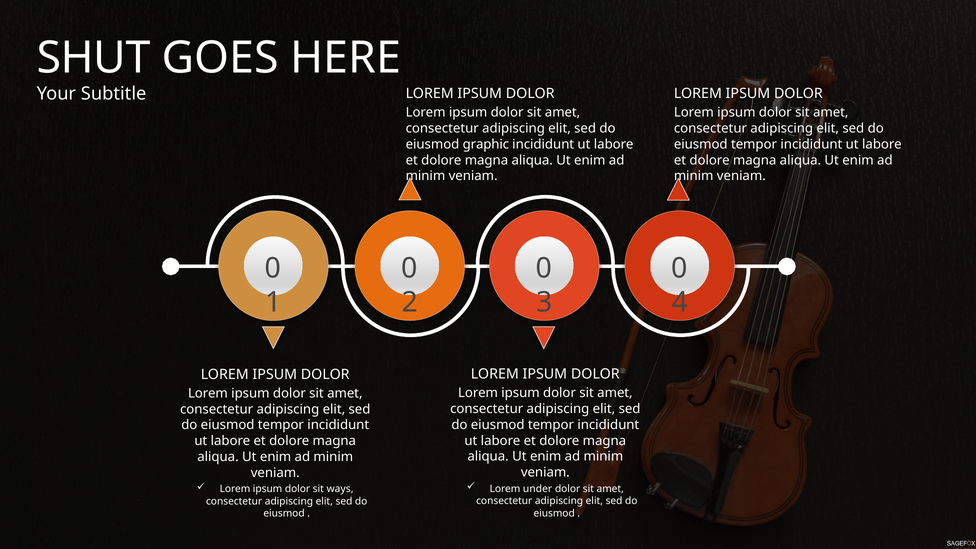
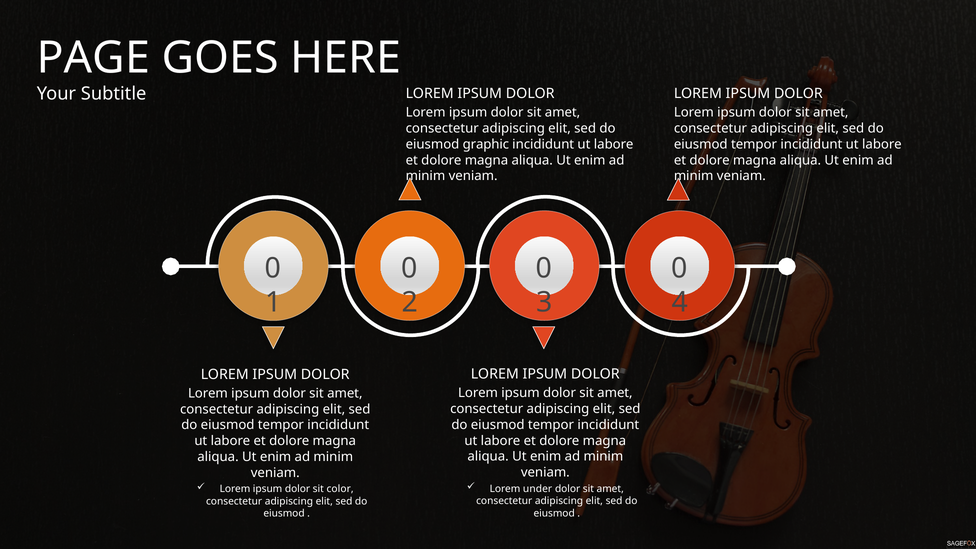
SHUT: SHUT -> PAGE (93, 58)
ways: ways -> color (340, 489)
